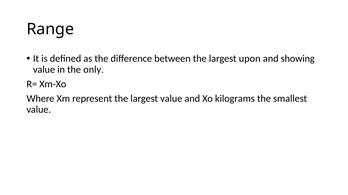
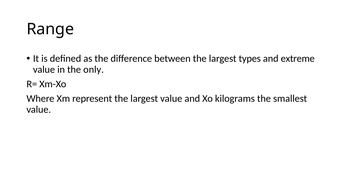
upon: upon -> types (250, 59)
showing: showing -> extreme (298, 59)
